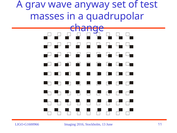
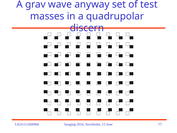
change: change -> discern (87, 28)
